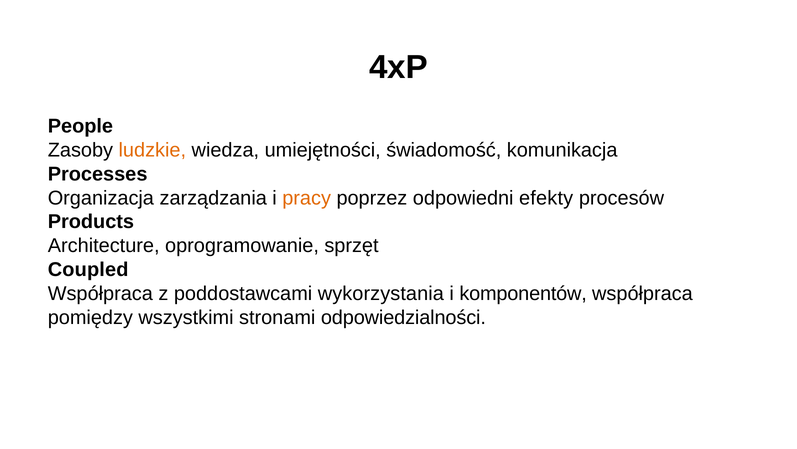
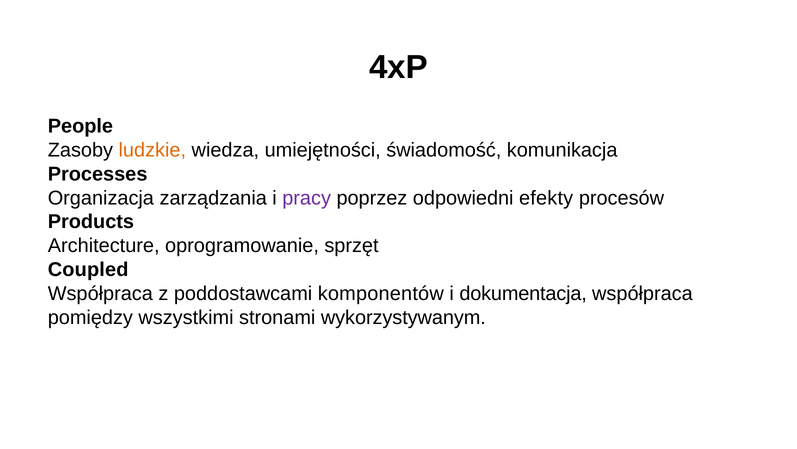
pracy colour: orange -> purple (307, 198)
wykorzystania: wykorzystania -> komponentów (381, 293)
komponentów: komponentów -> dokumentacja (523, 293)
odpowiedzialności: odpowiedzialności -> wykorzystywanym (403, 317)
